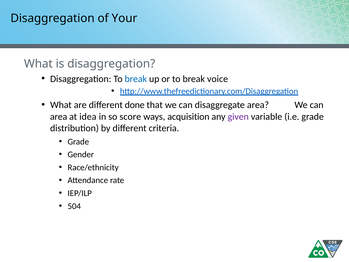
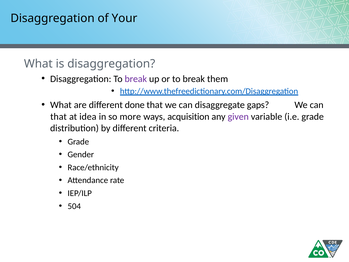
break colour: blue -> purple (136, 79)
voice: voice -> them (218, 79)
disaggregate area: area -> gaps (258, 105)
area: area -> that (59, 116)
score: score -> more (130, 116)
